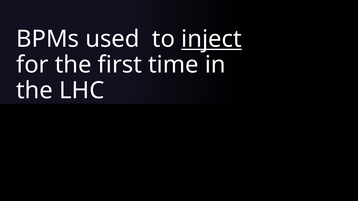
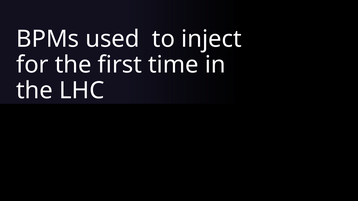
inject underline: present -> none (211, 39)
